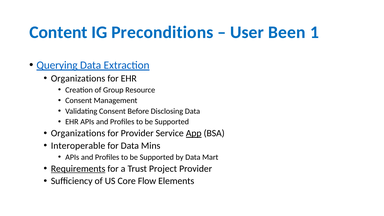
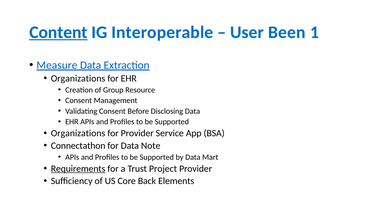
Content underline: none -> present (58, 32)
Preconditions: Preconditions -> Interoperable (162, 32)
Querying: Querying -> Measure (57, 65)
App underline: present -> none (194, 133)
Interoperable: Interoperable -> Connectathon (78, 146)
Mins: Mins -> Note (151, 146)
Flow: Flow -> Back (147, 181)
